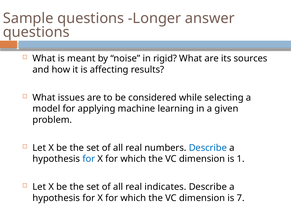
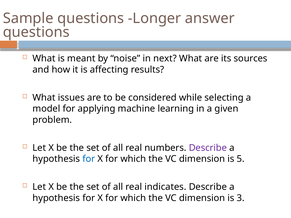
rigid: rigid -> next (165, 59)
Describe colour: blue -> purple (208, 148)
1: 1 -> 5 (241, 159)
7: 7 -> 3 (241, 198)
